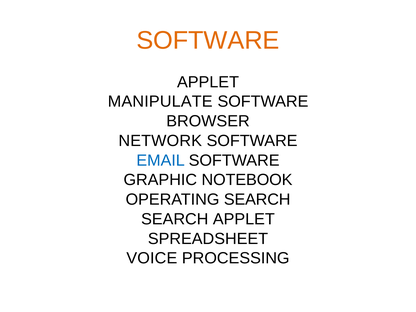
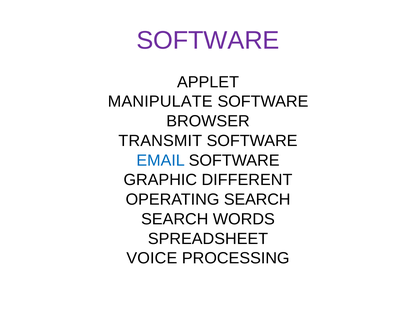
SOFTWARE colour: orange -> purple (208, 40)
NETWORK: NETWORK -> TRANSMIT (160, 141)
NOTEBOOK: NOTEBOOK -> DIFFERENT (247, 180)
SEARCH APPLET: APPLET -> WORDS (244, 219)
